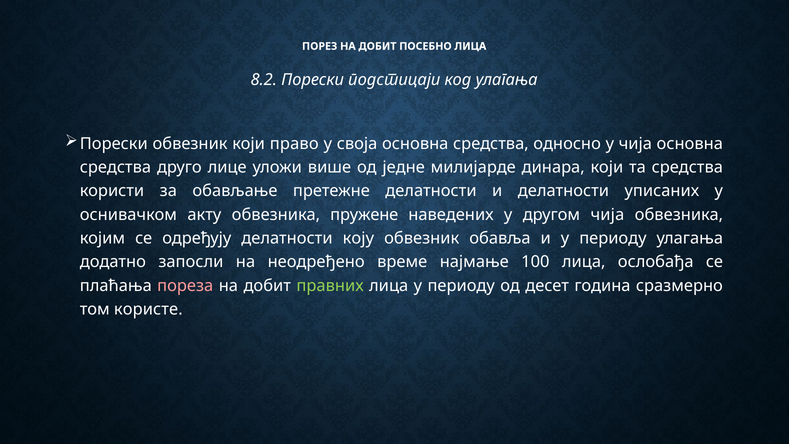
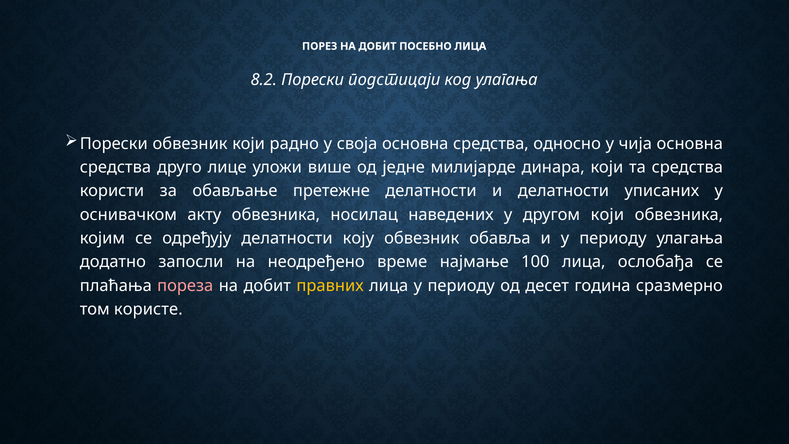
право: право -> радно (294, 144)
пружене: пружене -> носилац (364, 215)
другом чија: чија -> који (607, 215)
правних colour: light green -> yellow (330, 286)
